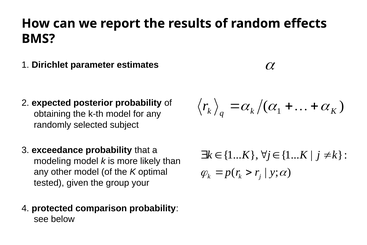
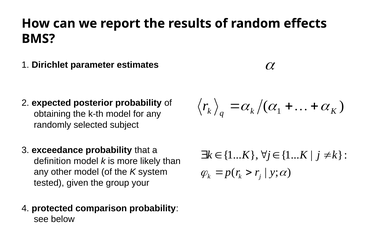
modeling: modeling -> definition (52, 161)
optimal: optimal -> system (153, 172)
